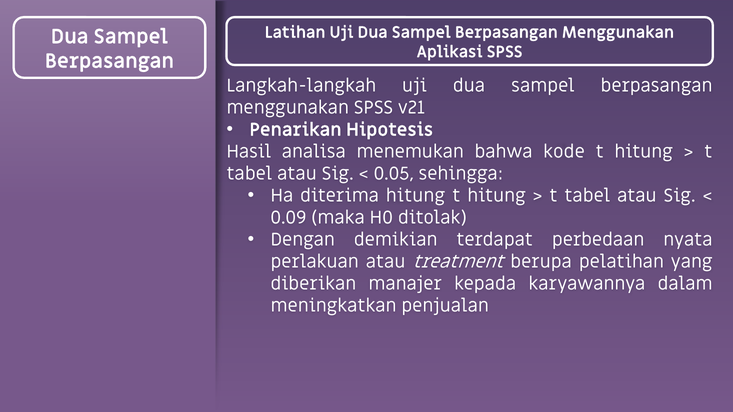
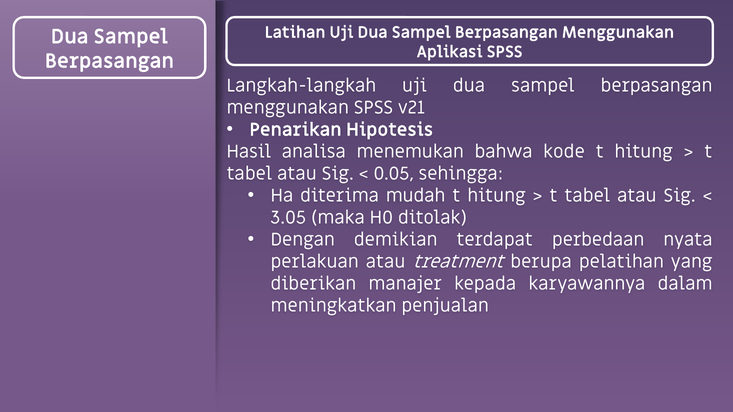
diterima hitung: hitung -> mudah (416, 196)
0.09: 0.09 -> 3.05 (288, 218)
